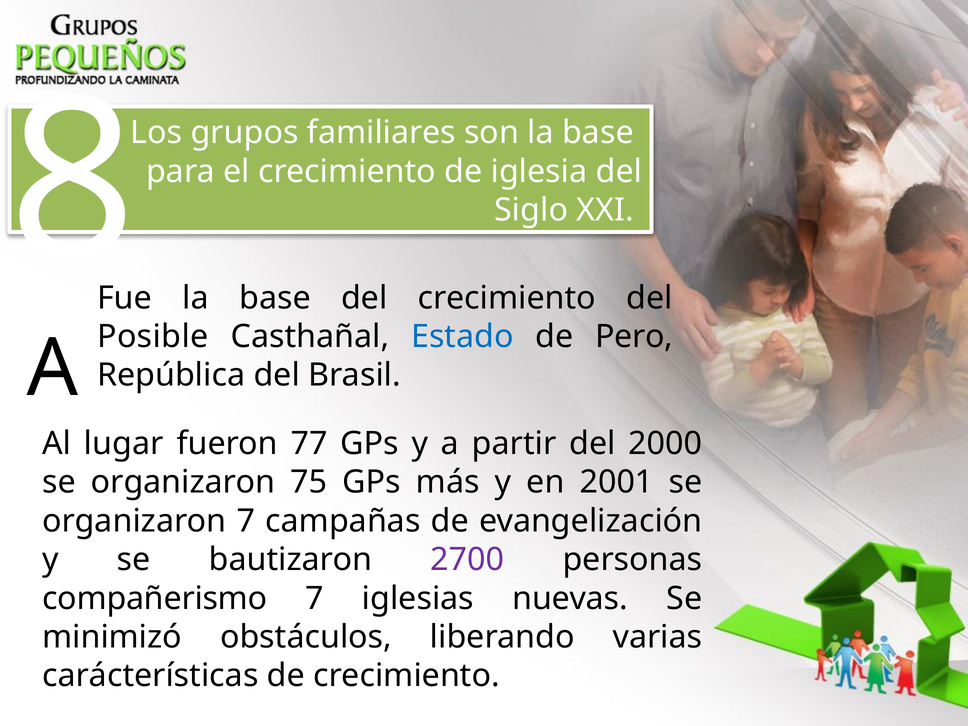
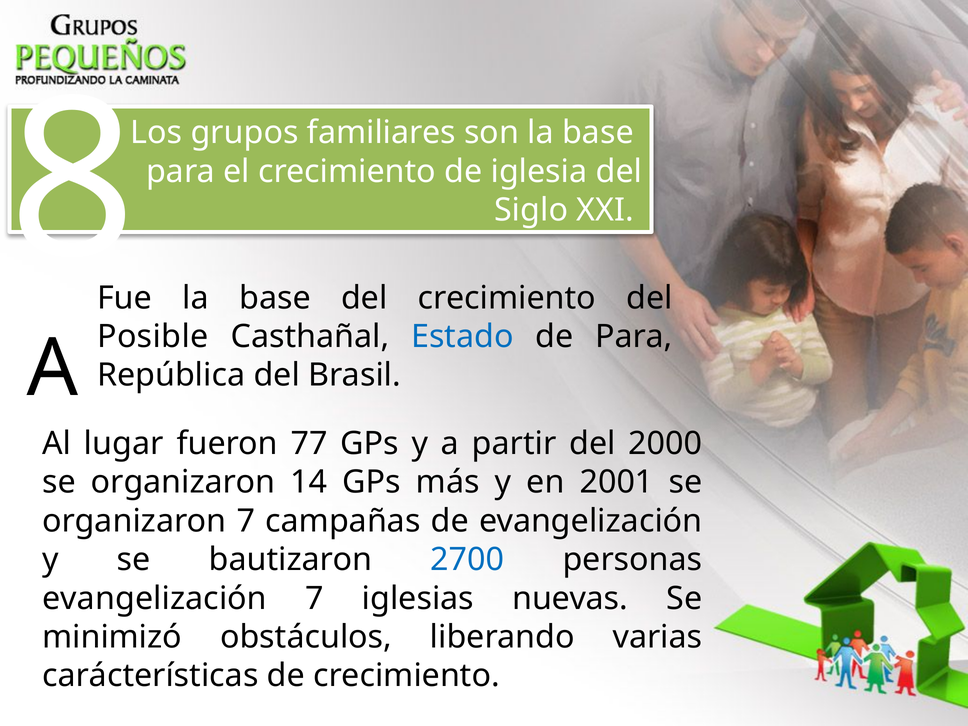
de Pero: Pero -> Para (634, 337)
75: 75 -> 14 (309, 482)
2700 colour: purple -> blue (467, 560)
compañerismo: compañerismo -> evangelización (155, 598)
